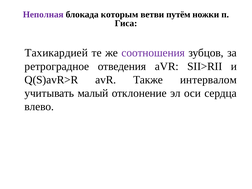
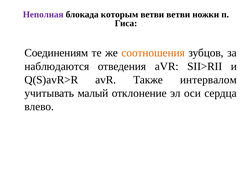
ветви путём: путём -> ветви (178, 15)
Тахикардией: Тахикардией -> Соединениям (56, 53)
соотношения colour: purple -> orange (153, 53)
ретроградное: ретроградное -> наблюдаются (57, 66)
